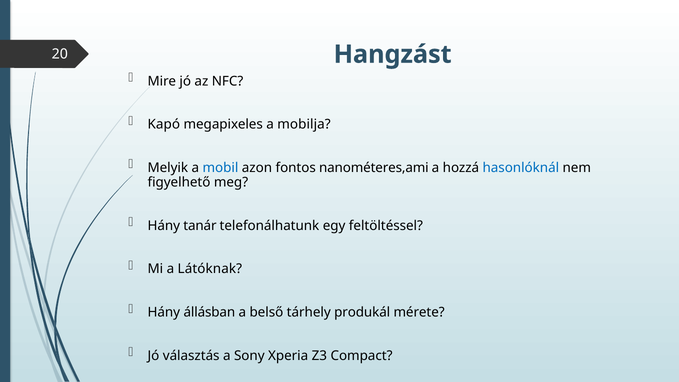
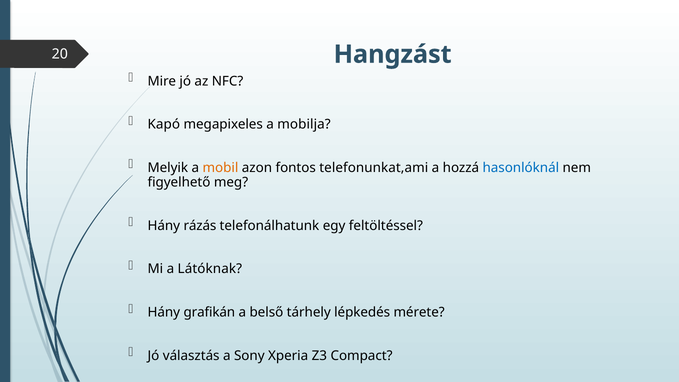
mobil colour: blue -> orange (220, 168)
nanométeres,ami: nanométeres,ami -> telefonunkat,ami (374, 168)
tanár: tanár -> rázás (200, 226)
állásban: állásban -> grafikán (209, 312)
produkál: produkál -> lépkedés (362, 312)
